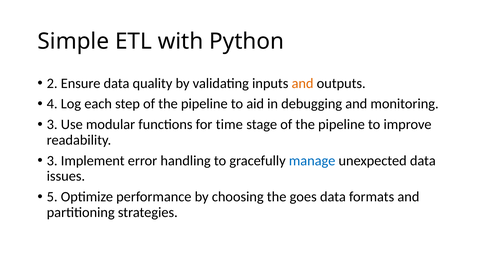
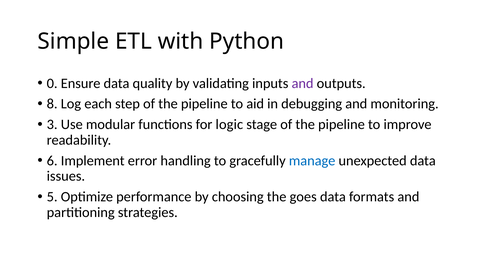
2: 2 -> 0 (52, 83)
and colour: orange -> purple (303, 83)
4: 4 -> 8 (52, 104)
time: time -> logic (229, 124)
3: 3 -> 6 (52, 161)
